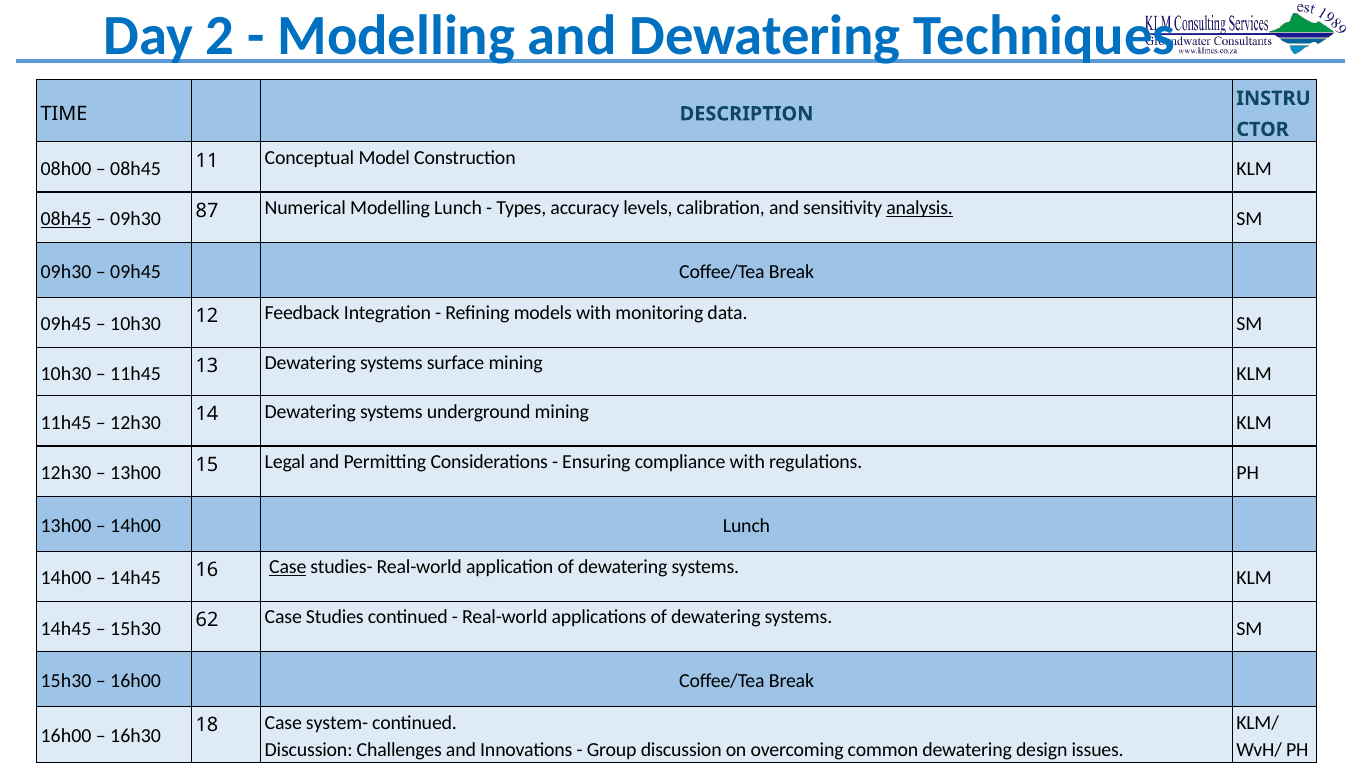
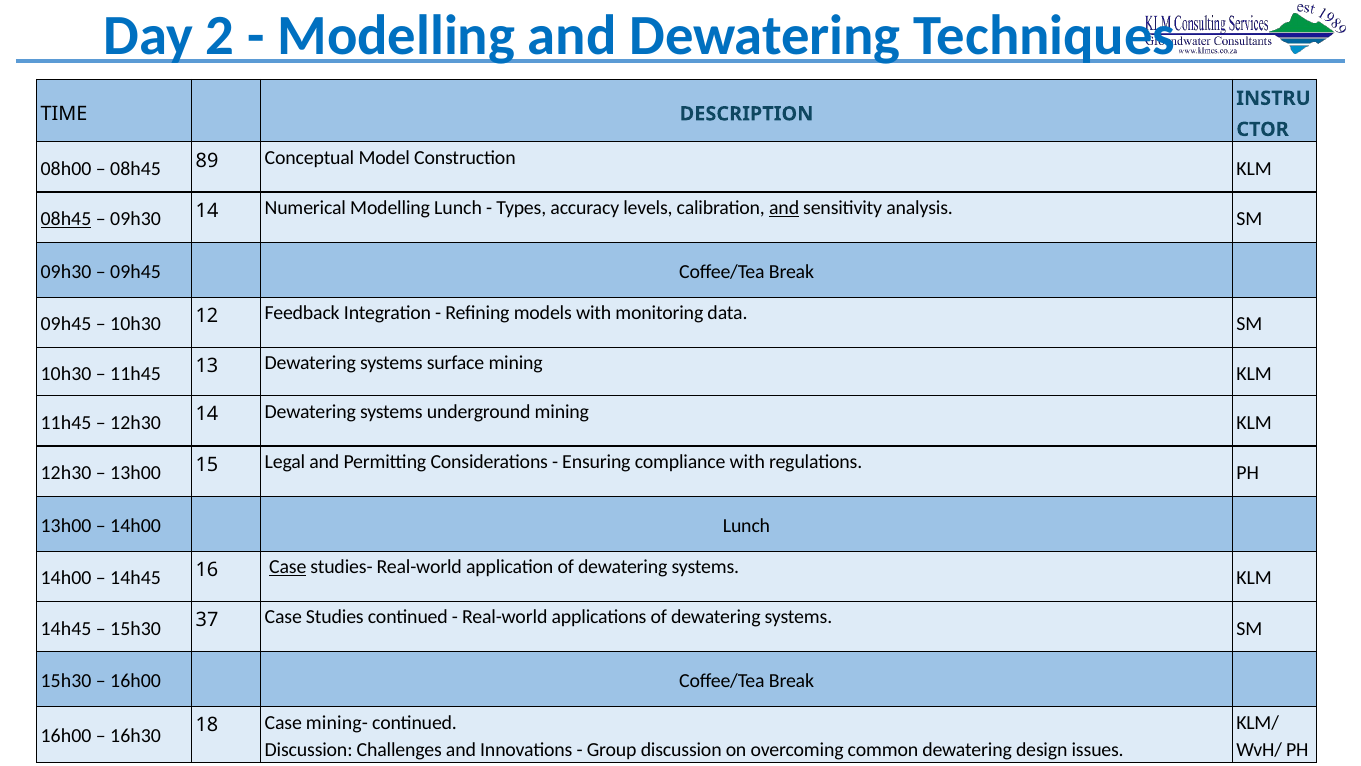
11: 11 -> 89 (207, 160)
09h30 87: 87 -> 14 (207, 211)
and underline: none -> present (784, 208)
analysis underline: present -> none (920, 208)
62: 62 -> 37 (207, 620)
system-: system- -> mining- (337, 722)
